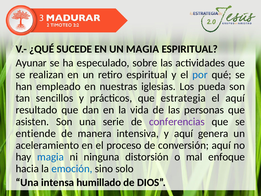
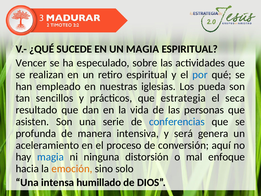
Ayunar: Ayunar -> Vencer (31, 63)
el aquí: aquí -> seca (235, 98)
conferencias colour: purple -> blue (177, 122)
entiende: entiende -> profunda (36, 133)
y aquí: aquí -> será (183, 133)
emoción colour: blue -> orange (72, 169)
